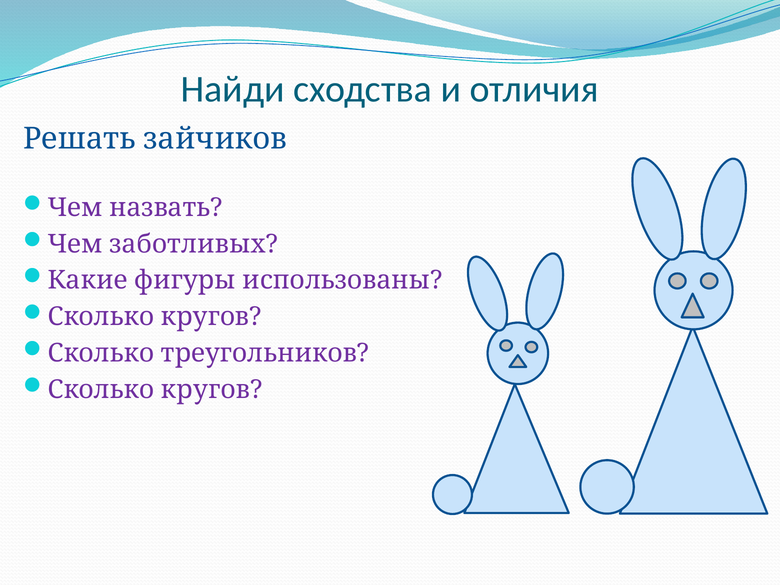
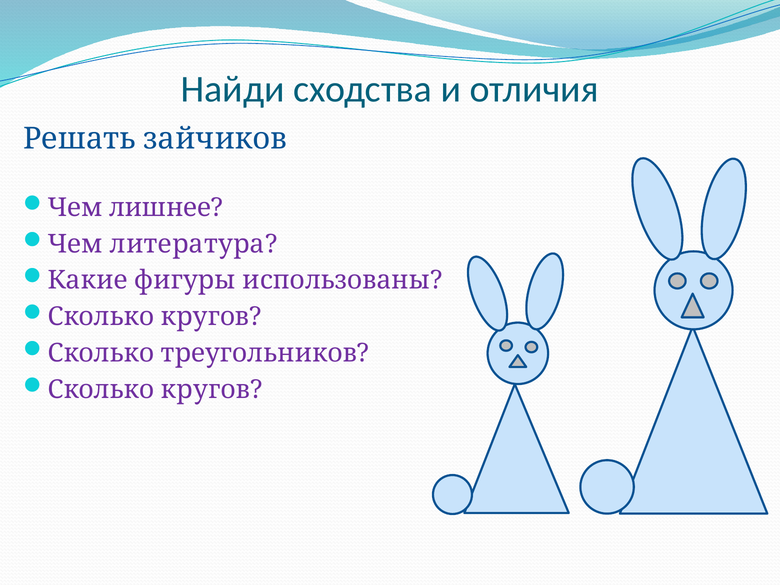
назвать: назвать -> лишнее (166, 208)
заботливых: заботливых -> литература (194, 244)
